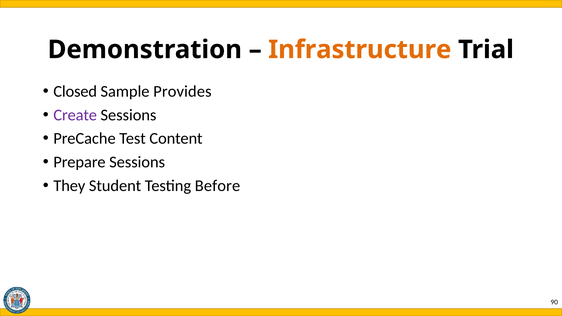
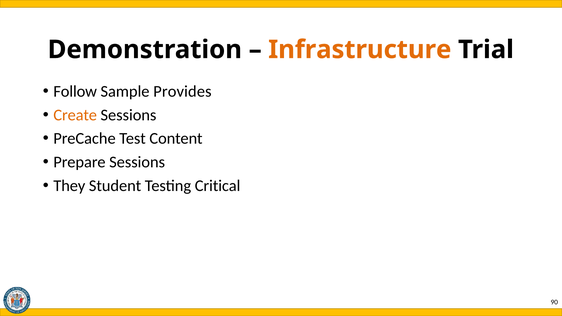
Closed: Closed -> Follow (75, 91)
Create colour: purple -> orange (75, 115)
Before: Before -> Critical (218, 186)
